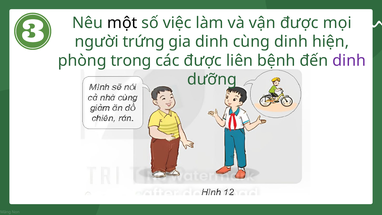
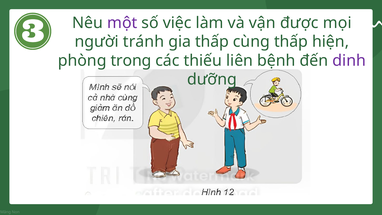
một colour: black -> purple (122, 23)
trứng: trứng -> tránh (144, 42)
gia dinh: dinh -> thấp (212, 42)
cùng dinh: dinh -> thấp (291, 42)
các được: được -> thiếu (203, 60)
